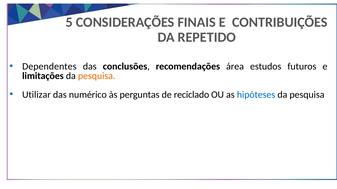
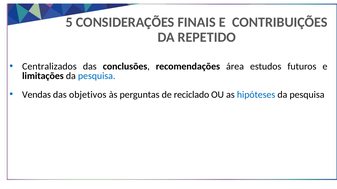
Dependentes: Dependentes -> Centralizados (49, 67)
pesquisa colour: orange -> blue (97, 76)
Utilizar: Utilizar -> Vendas (37, 95)
numérico: numérico -> objetivos (88, 95)
